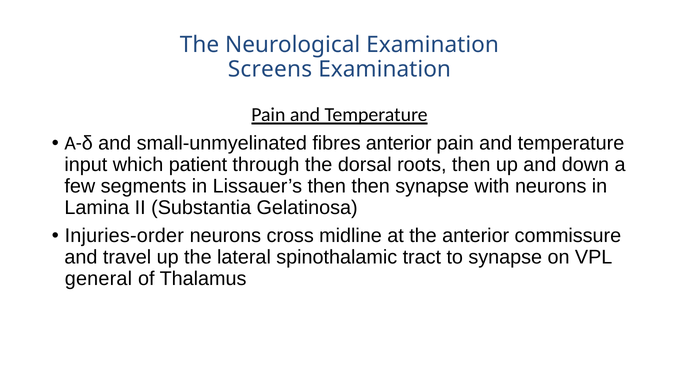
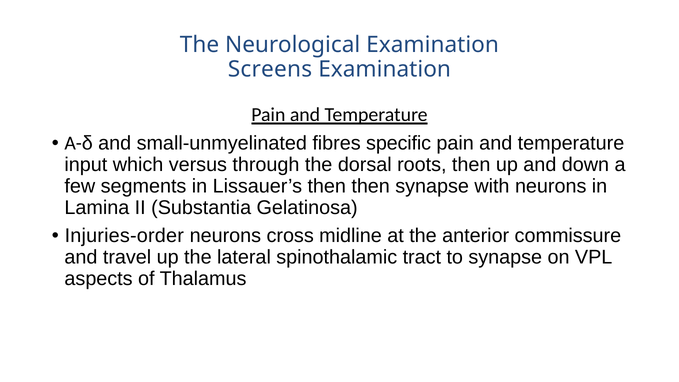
fibres anterior: anterior -> specific (399, 143)
patient: patient -> versus (198, 165)
general: general -> aspects (99, 279)
